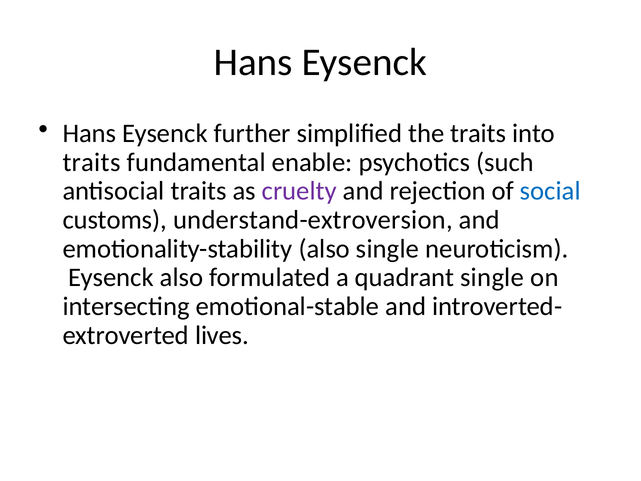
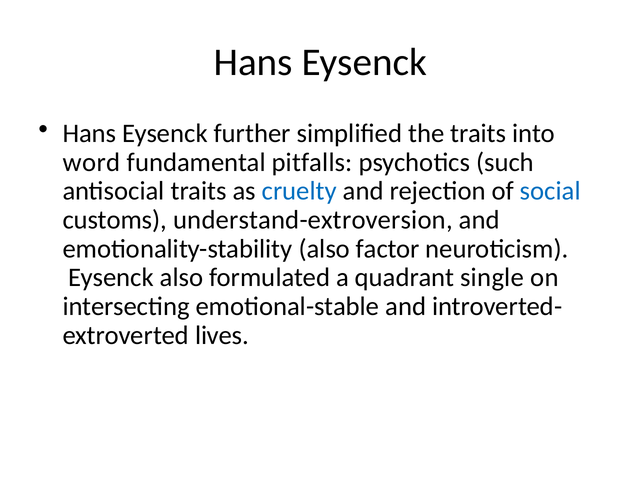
traits: traits -> word (92, 162)
enable: enable -> pitfalls (312, 162)
cruelty colour: purple -> blue (299, 191)
also single: single -> factor (388, 249)
